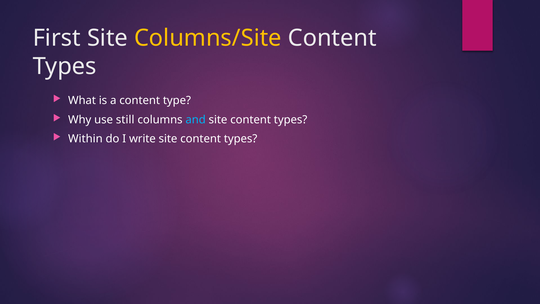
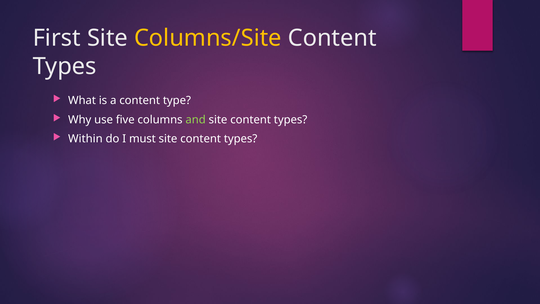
still: still -> five (125, 120)
and colour: light blue -> light green (196, 120)
write: write -> must (142, 139)
